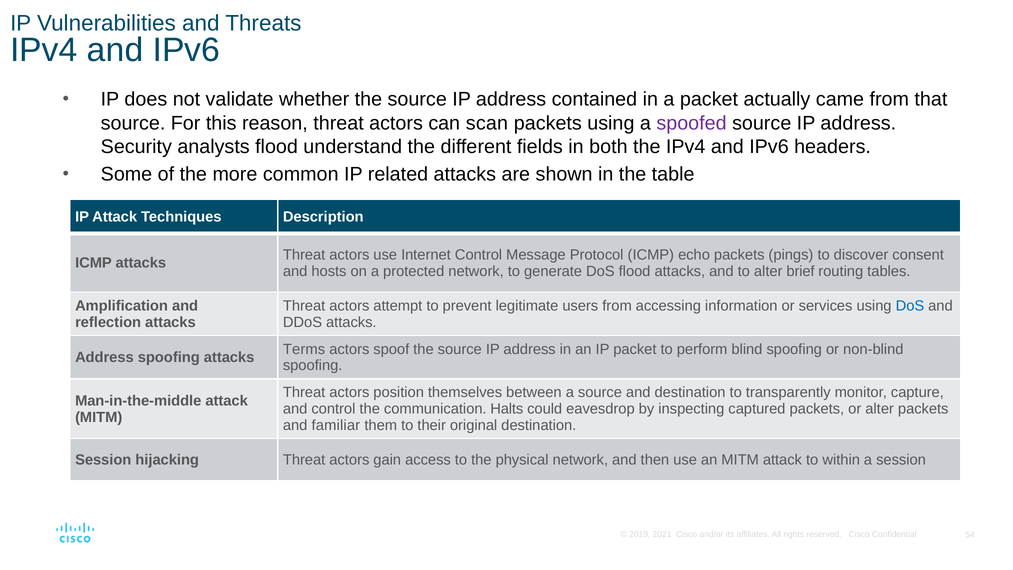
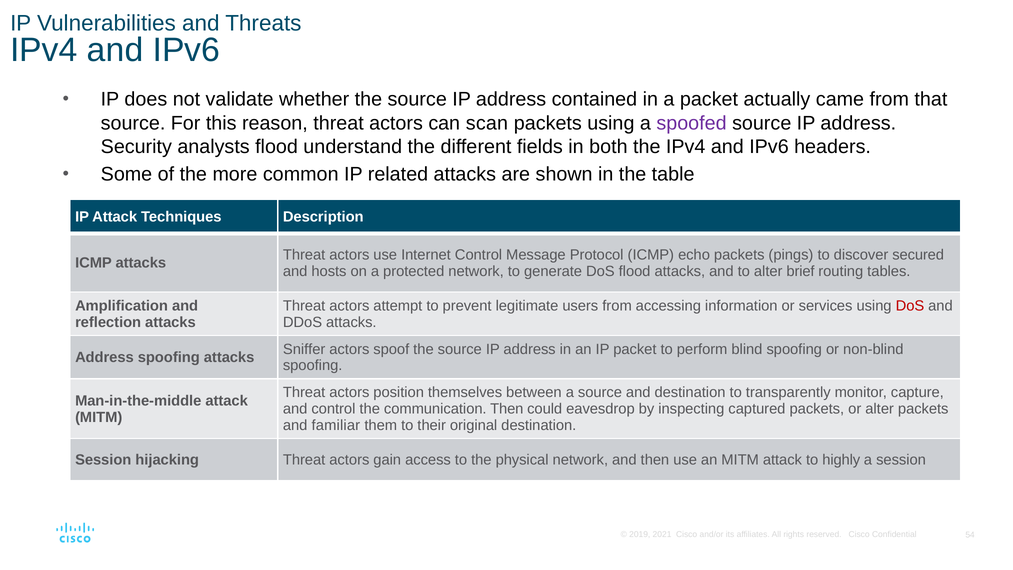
consent: consent -> secured (918, 255)
DoS colour: blue -> red (910, 306)
Terms: Terms -> Sniffer (304, 349)
communication Halts: Halts -> Then (507, 409)
within: within -> highly (841, 460)
